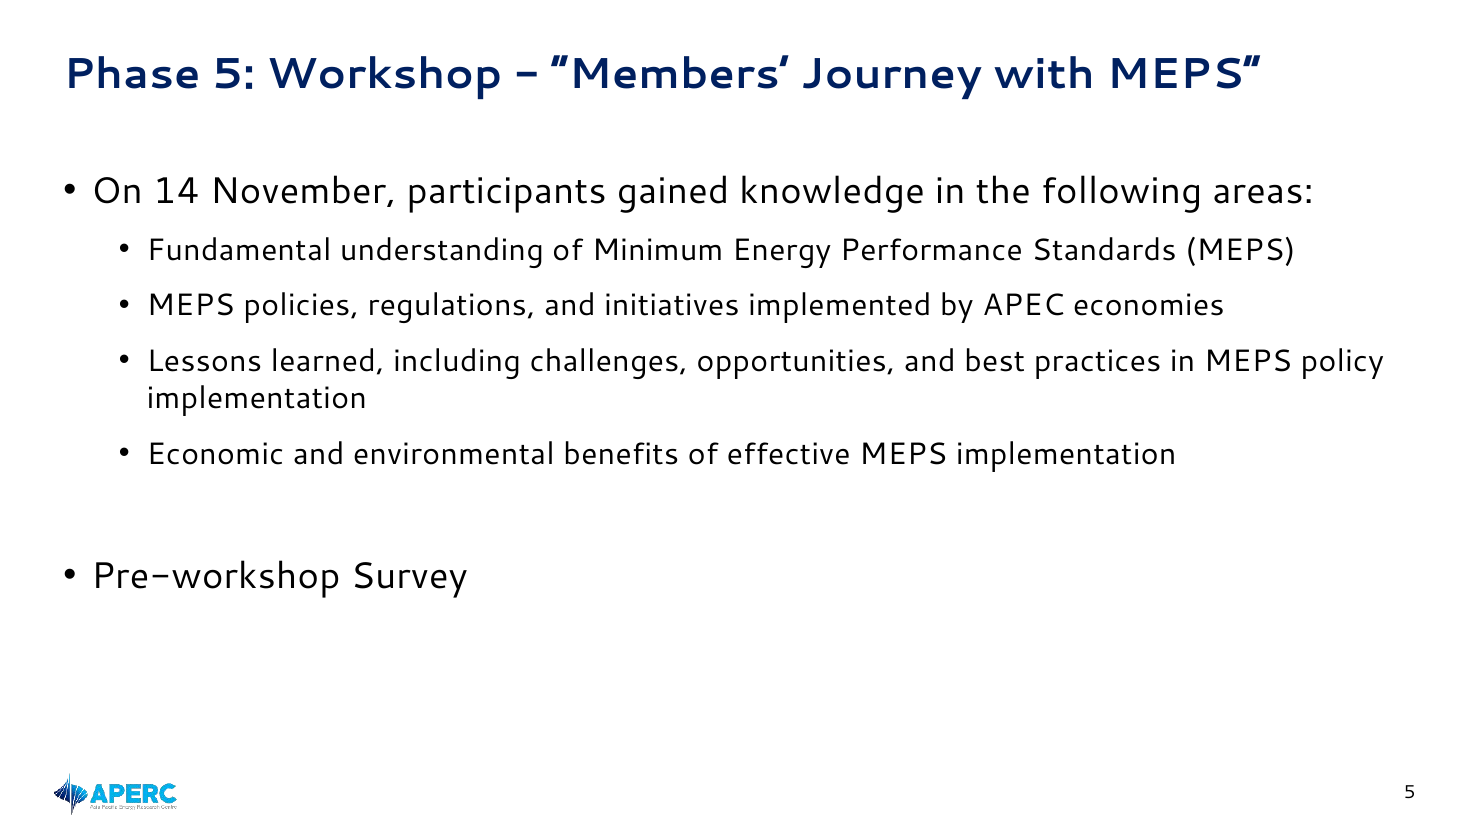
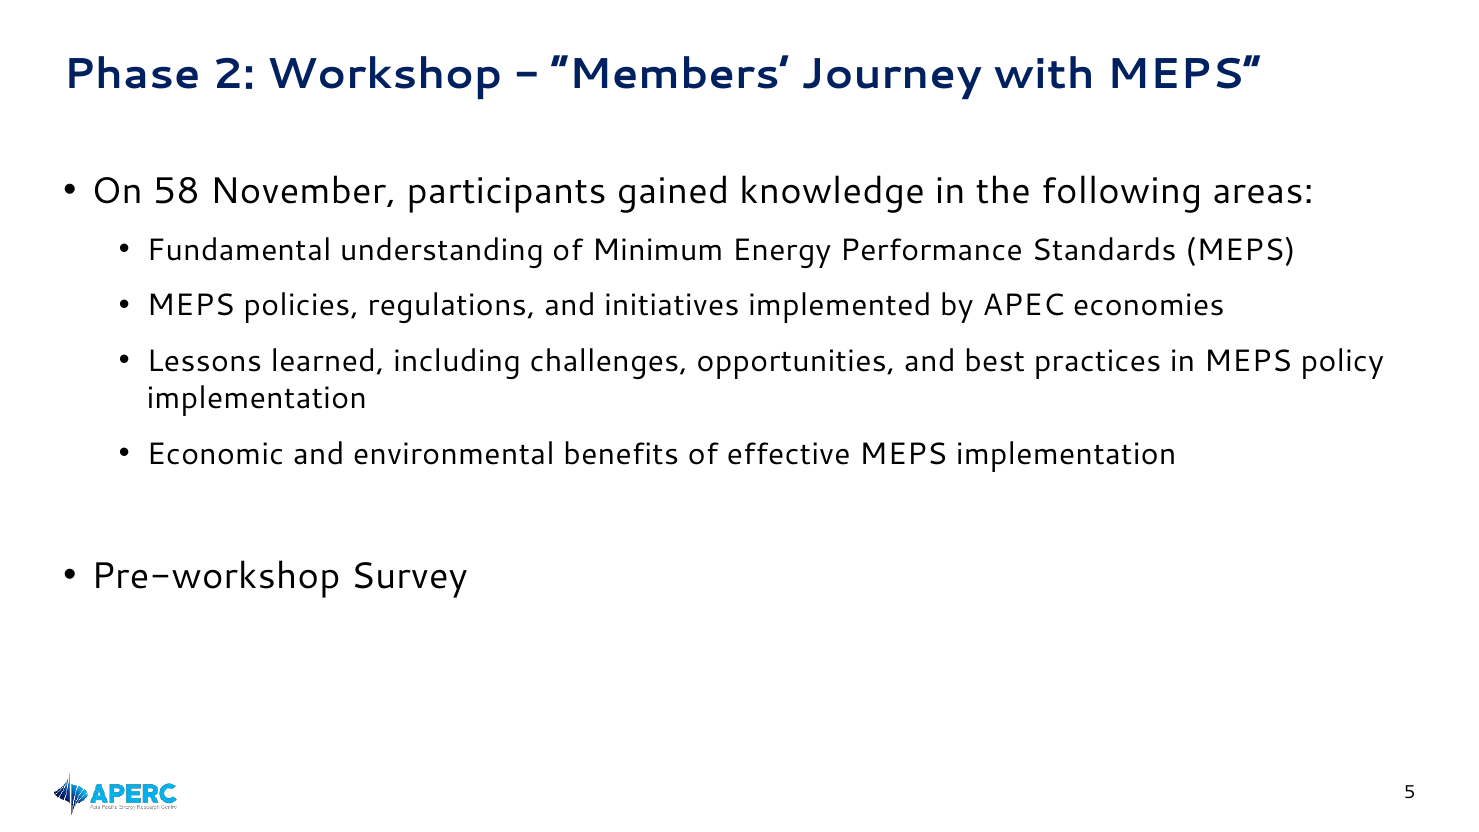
Phase 5: 5 -> 2 (234, 74)
14: 14 -> 58 (176, 191)
